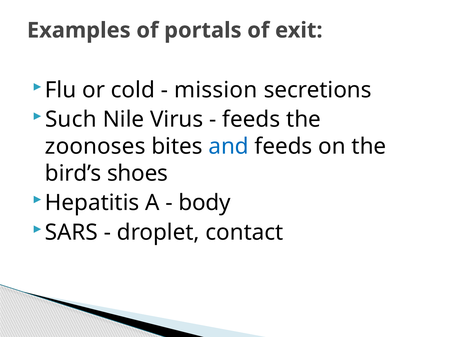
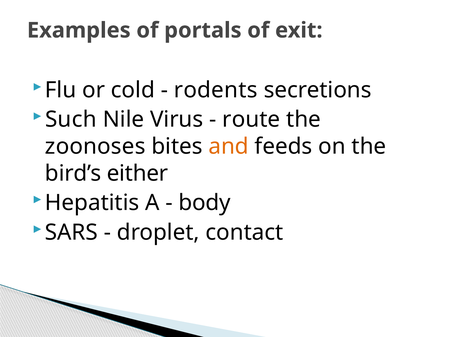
mission: mission -> rodents (216, 90)
feeds: feeds -> route (251, 120)
and colour: blue -> orange (229, 147)
shoes: shoes -> either (138, 174)
